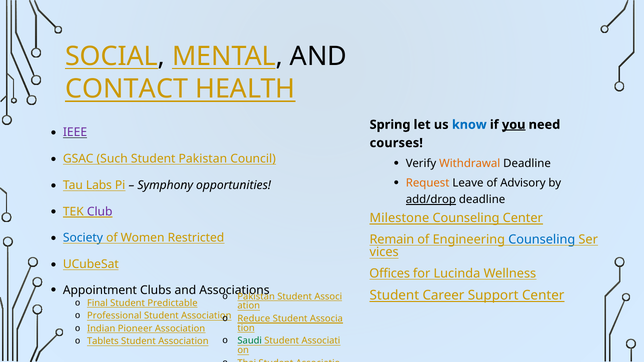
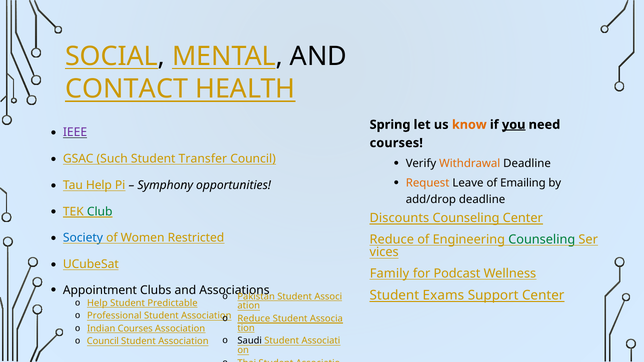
know colour: blue -> orange (469, 125)
Student Pakistan: Pakistan -> Transfer (203, 159)
Advisory: Advisory -> Emailing (523, 183)
Tau Labs: Labs -> Help (99, 185)
add/drop underline: present -> none (431, 200)
Club colour: purple -> green (100, 212)
Milestone: Milestone -> Discounts (399, 218)
Remain: Remain -> Reduce (392, 240)
Counseling colour: blue -> green (542, 240)
Offices: Offices -> Family (390, 274)
Lucinda: Lucinda -> Podcast (457, 274)
Career: Career -> Exams (443, 296)
Final: Final -> Help (97, 303)
Indian Pioneer: Pioneer -> Courses (135, 329)
Saudi colour: green -> black (250, 341)
Tablets: Tablets -> Council (103, 342)
